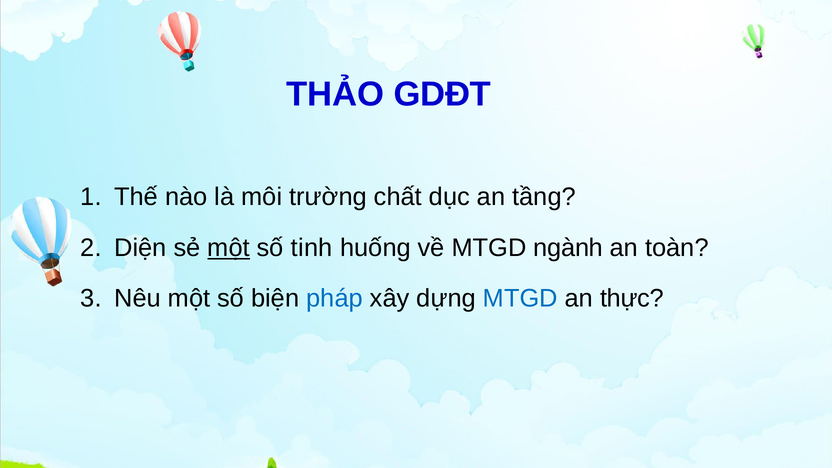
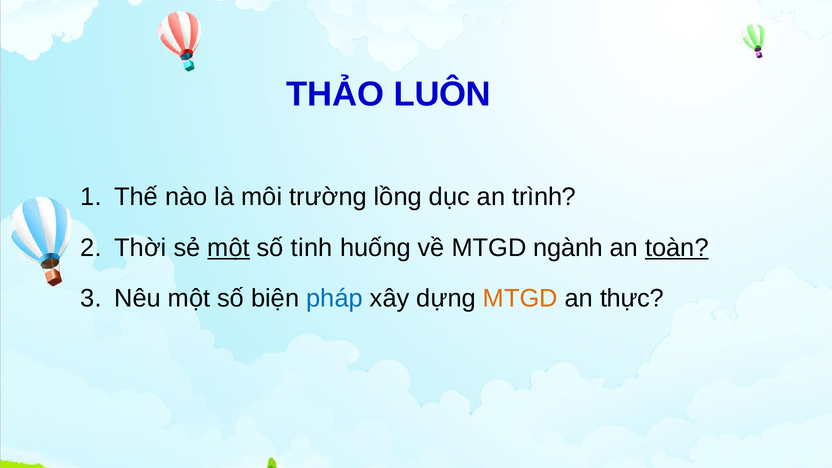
GDĐT: GDĐT -> LUÔN (442, 94)
chất: chất -> lồng (398, 197)
tầng: tầng -> trình (544, 197)
Diện: Diện -> Thời (140, 248)
toàn underline: none -> present (677, 248)
MTGD colour: blue -> orange (520, 299)
